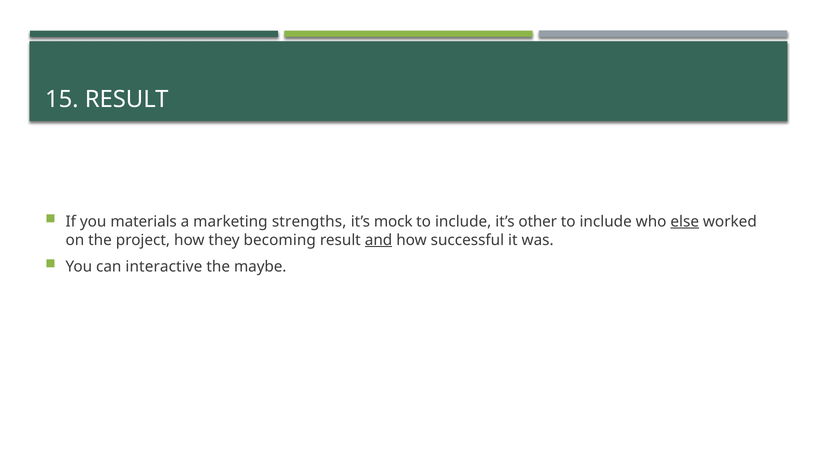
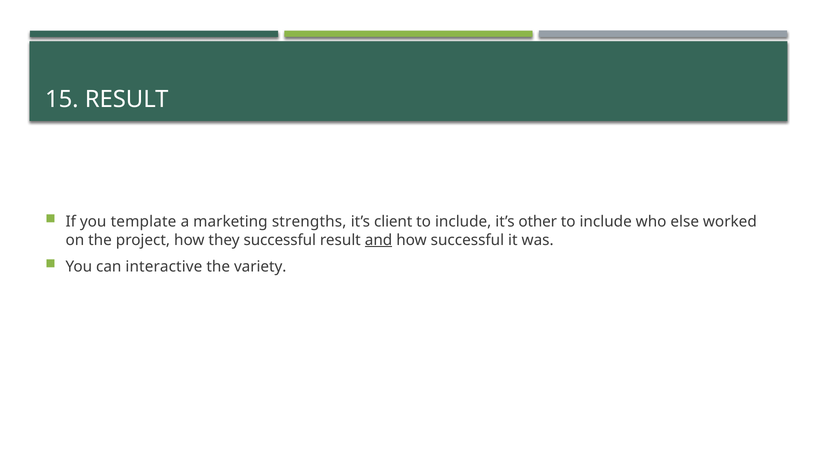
materials: materials -> template (144, 221)
mock: mock -> client (393, 221)
else underline: present -> none (685, 221)
they becoming: becoming -> successful (280, 240)
maybe: maybe -> variety (260, 266)
